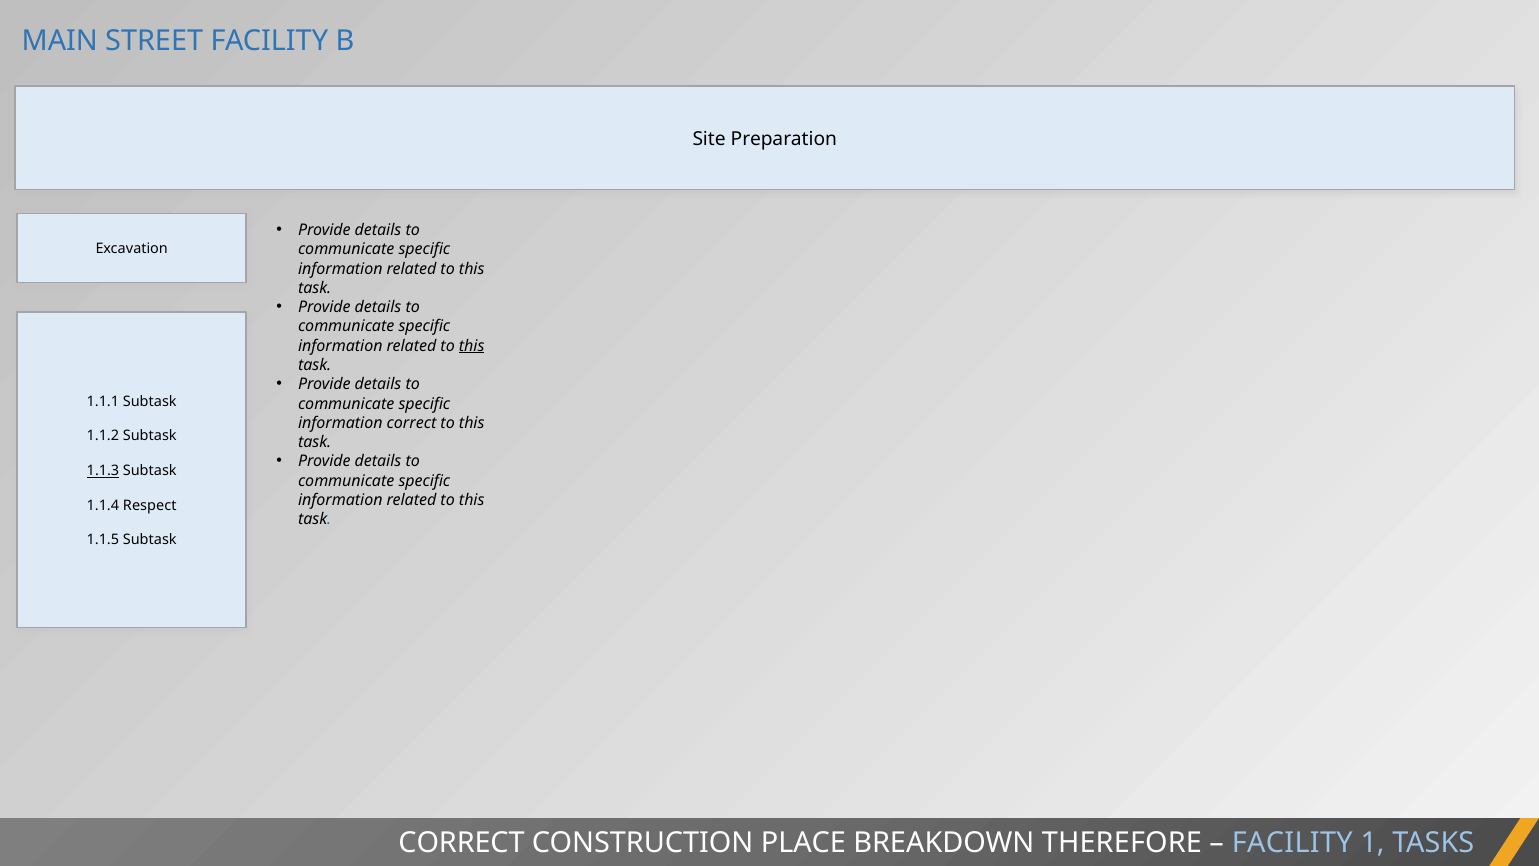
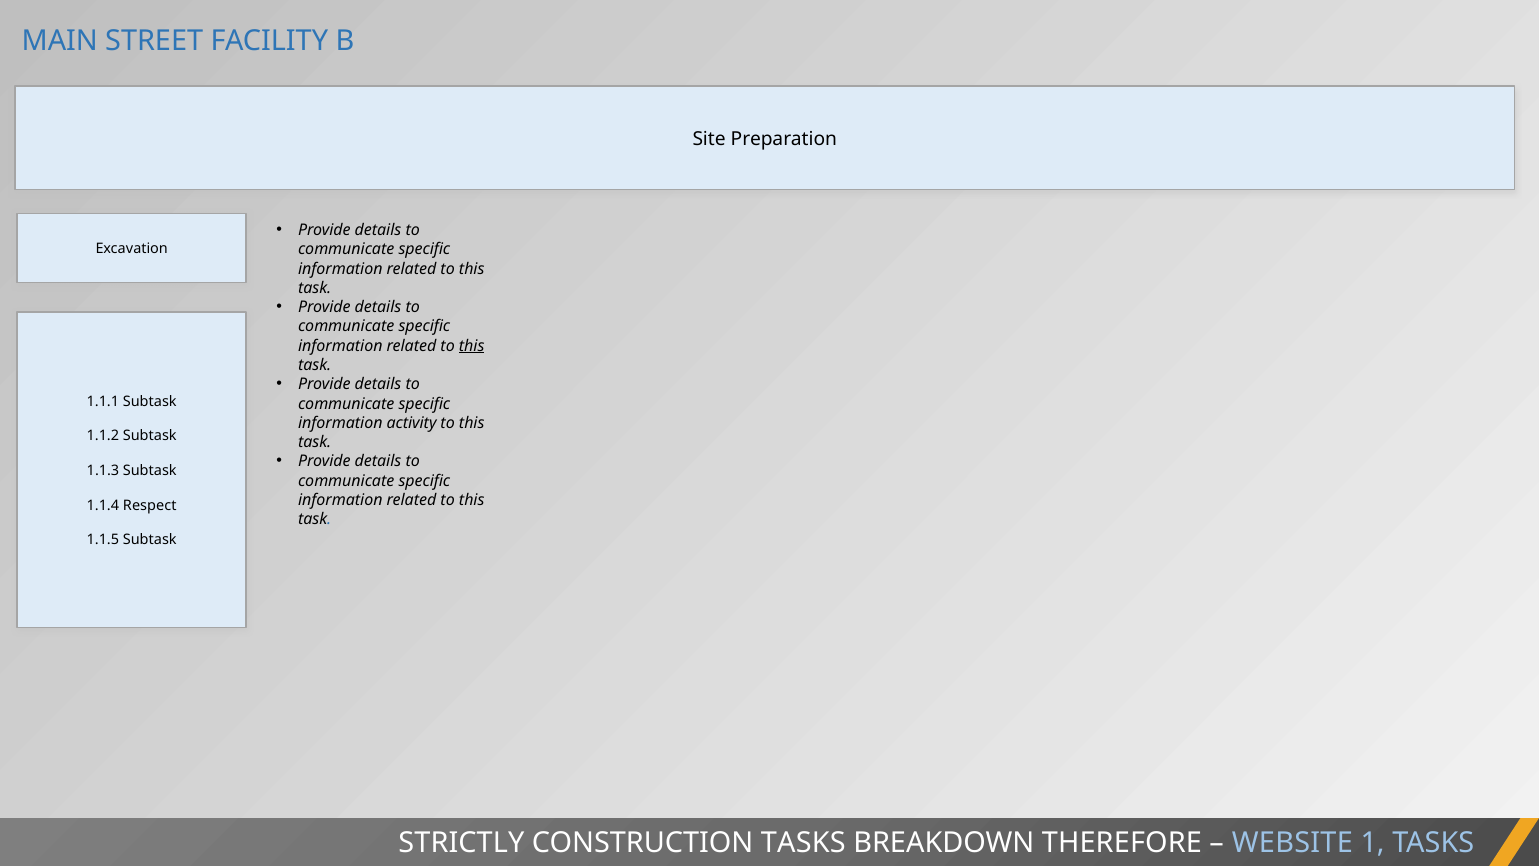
information correct: correct -> activity (412, 423)
1.1.3 underline: present -> none (103, 471)
CORRECT: CORRECT -> STRICTLY (461, 843)
CONSTRUCTION PLACE: PLACE -> TASKS (803, 843)
FACILITY: FACILITY -> WEBSITE (1292, 843)
